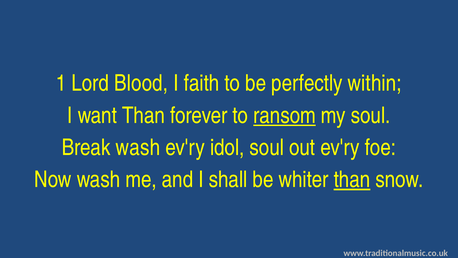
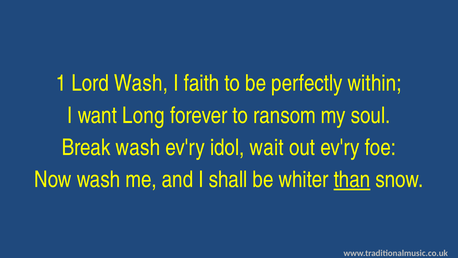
Lord Blood: Blood -> Wash (141, 83)
want Than: Than -> Long (143, 115)
ransom underline: present -> none (285, 115)
idol soul: soul -> wait (267, 147)
